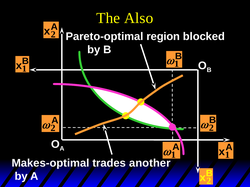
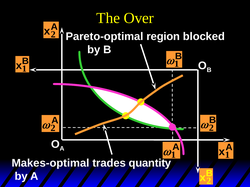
Also: Also -> Over (139, 18)
another: another -> quantity (150, 163)
